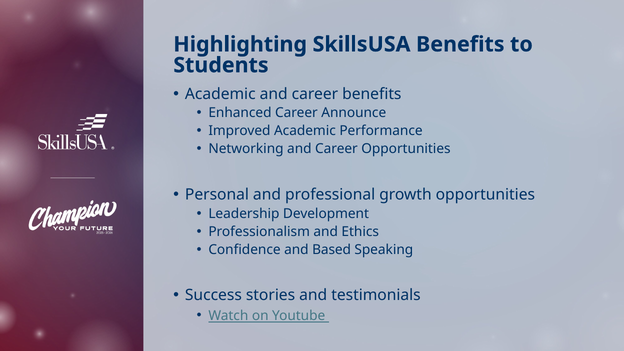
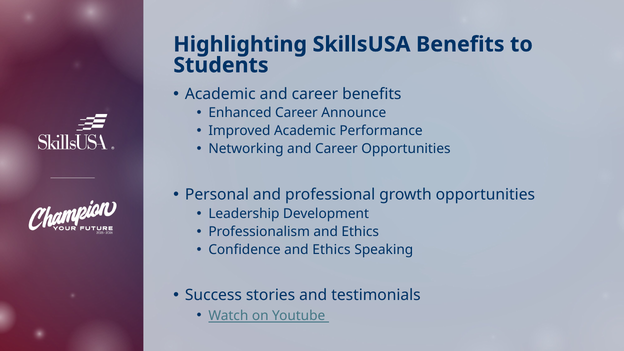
Confidence and Based: Based -> Ethics (331, 250)
